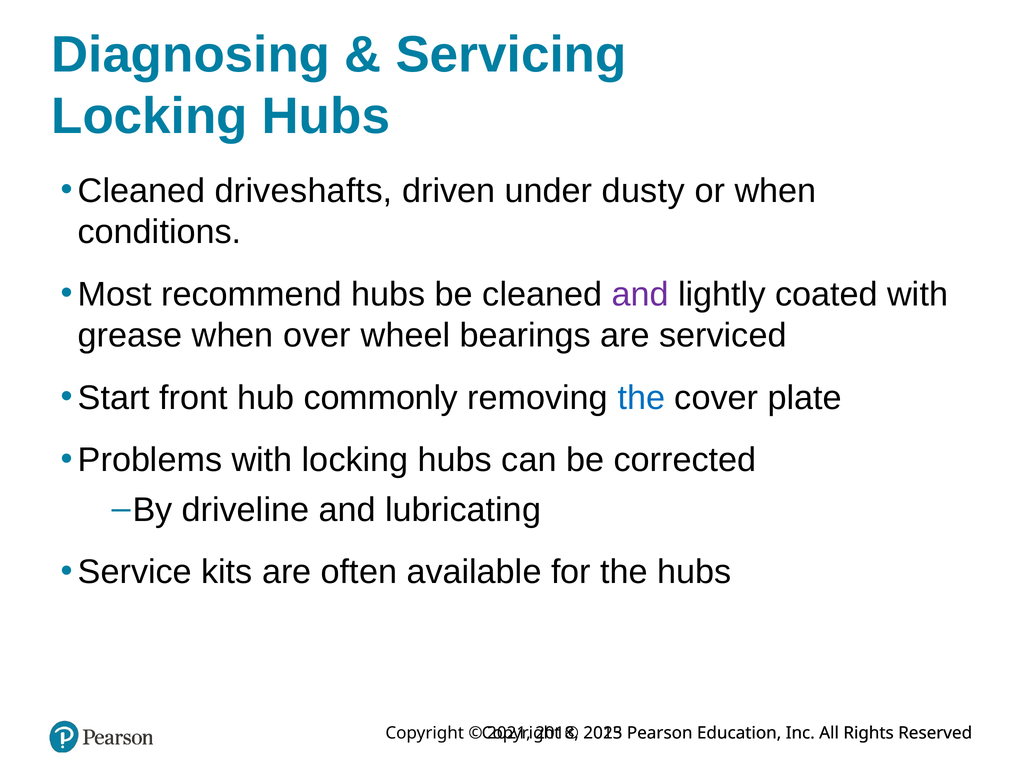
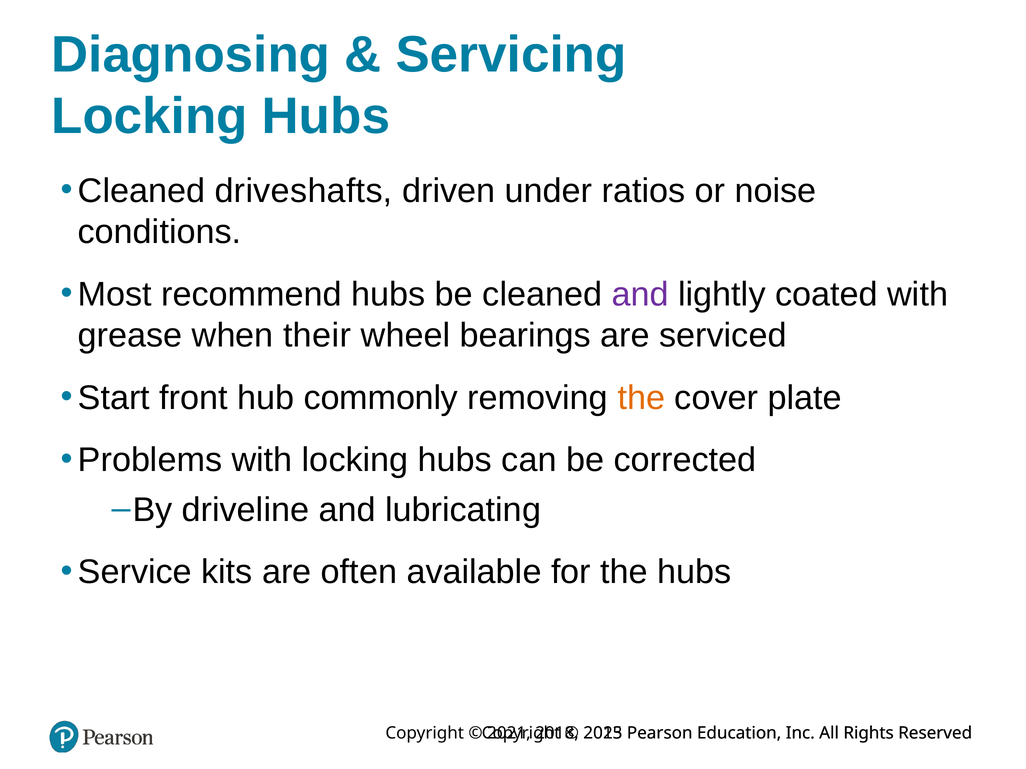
dusty: dusty -> ratios (643, 191)
or when: when -> noise (775, 191)
over: over -> their (317, 336)
the colour: blue -> orange (641, 398)
